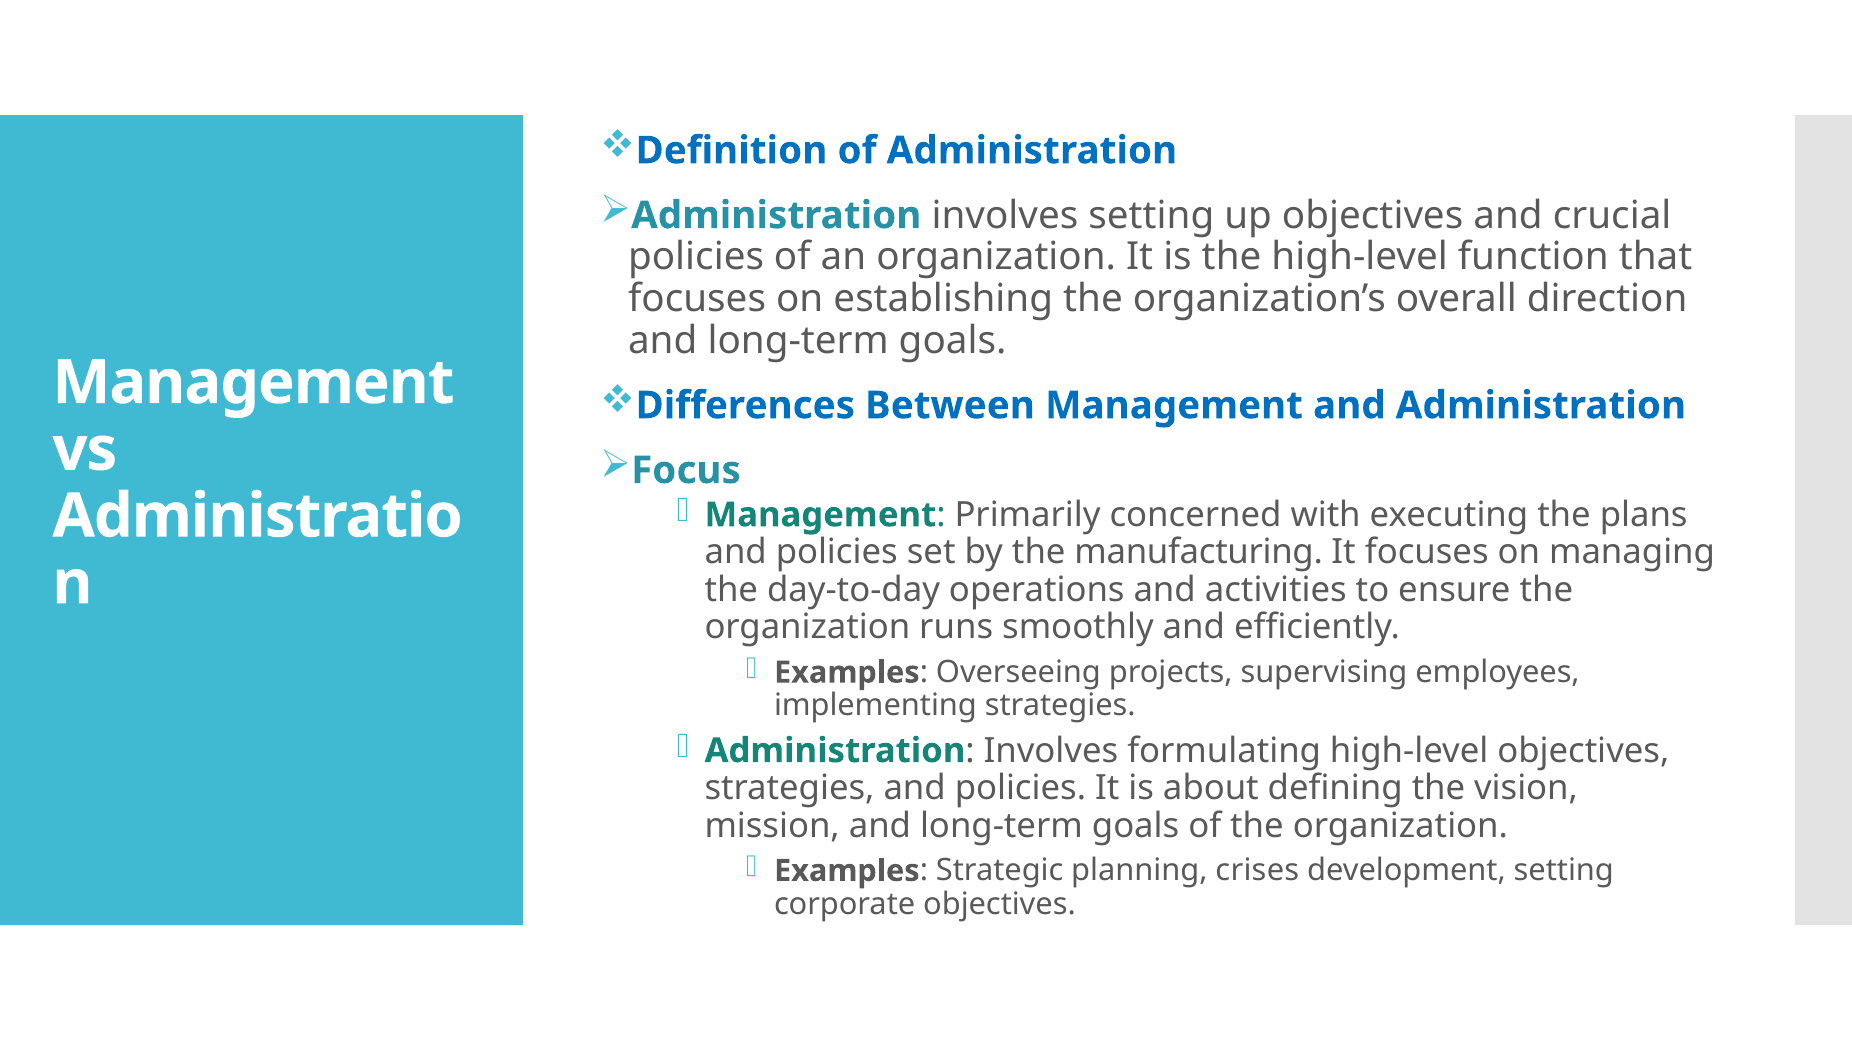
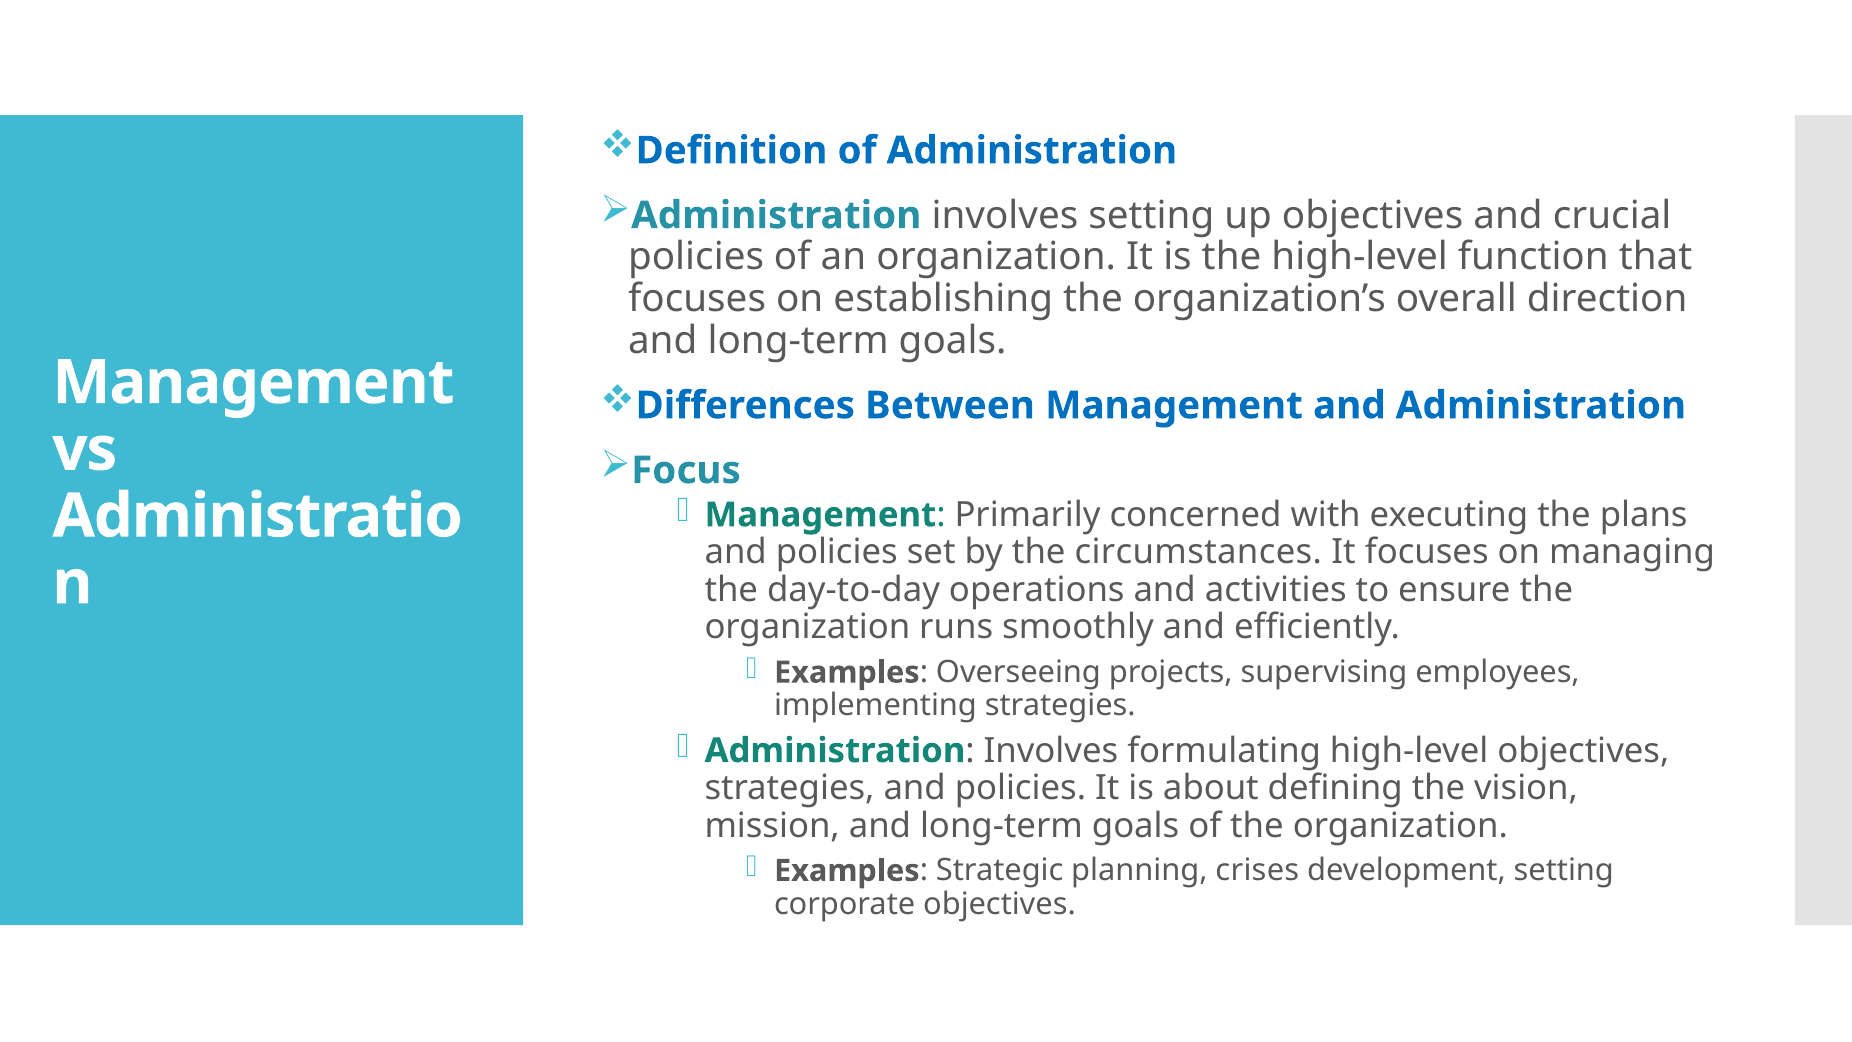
manufacturing: manufacturing -> circumstances (1198, 552)
